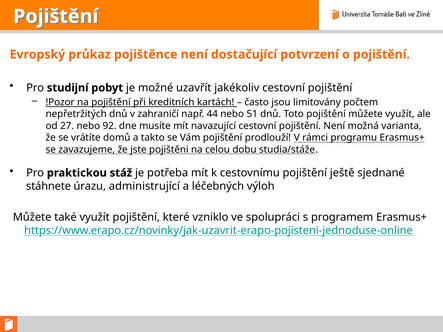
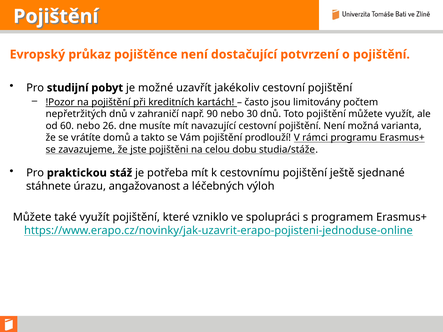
44: 44 -> 90 (212, 114)
51: 51 -> 30 (252, 114)
27: 27 -> 60 (67, 126)
92: 92 -> 26 (110, 126)
administrující: administrující -> angažovanost (144, 186)
